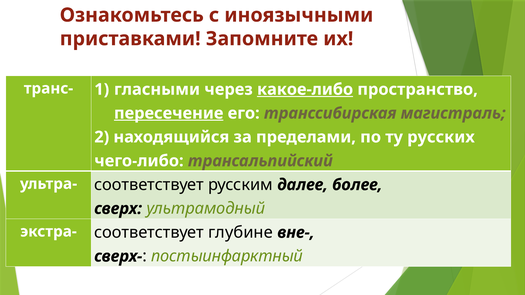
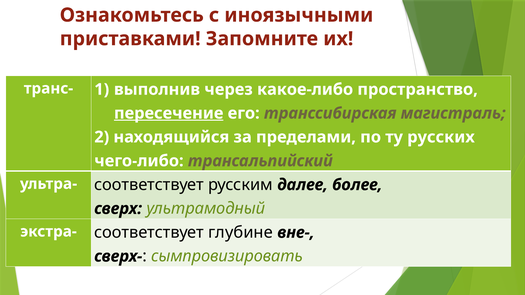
гласными: гласными -> выполнив (157, 89)
какое-либо underline: present -> none (305, 89)
постыинфарктный: постыинфарктный -> сымпровизировать (227, 257)
